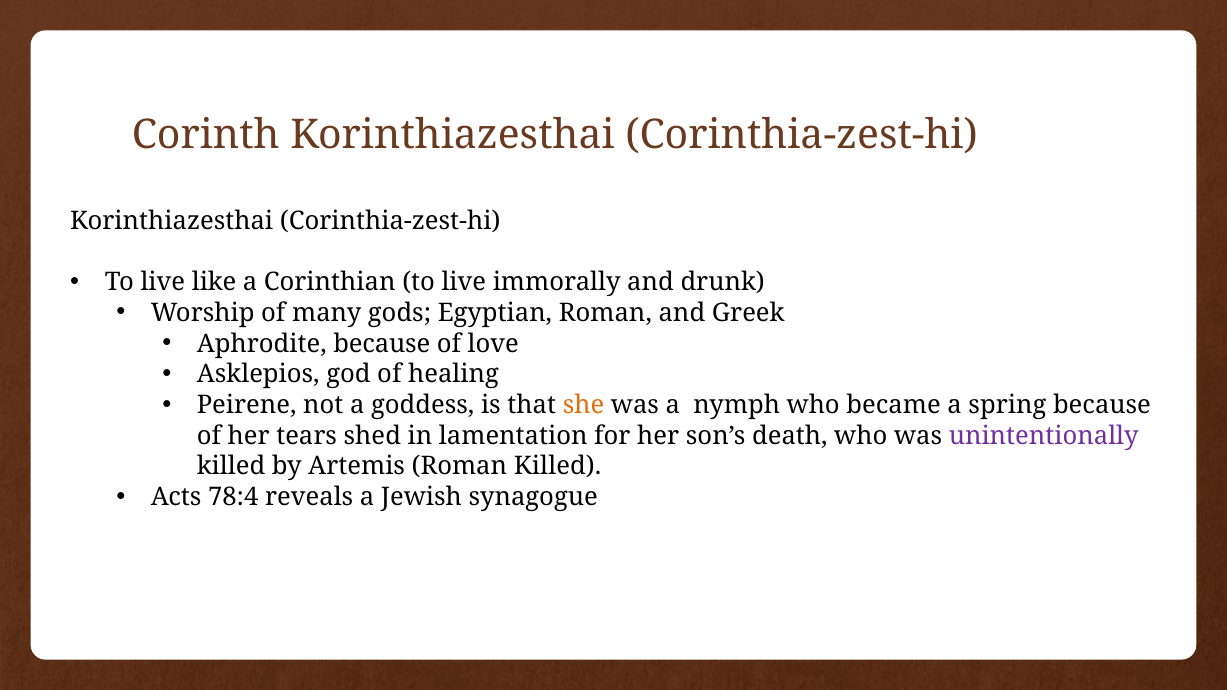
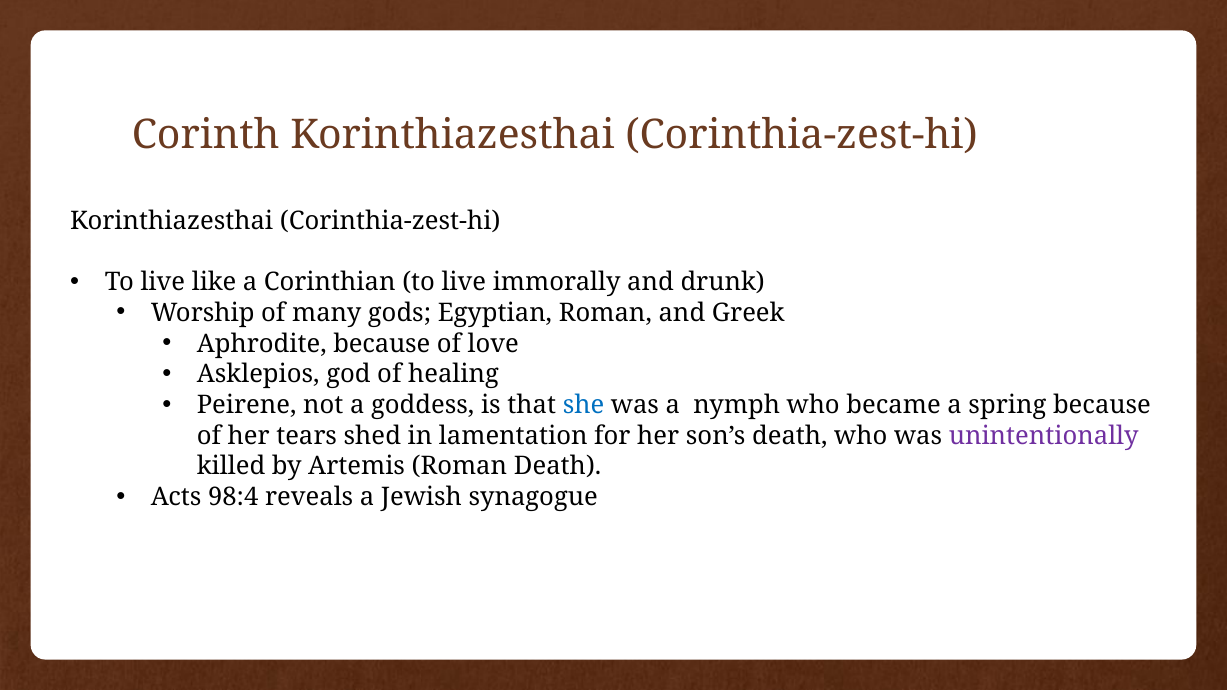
she colour: orange -> blue (584, 405)
Roman Killed: Killed -> Death (558, 467)
78:4: 78:4 -> 98:4 (233, 497)
